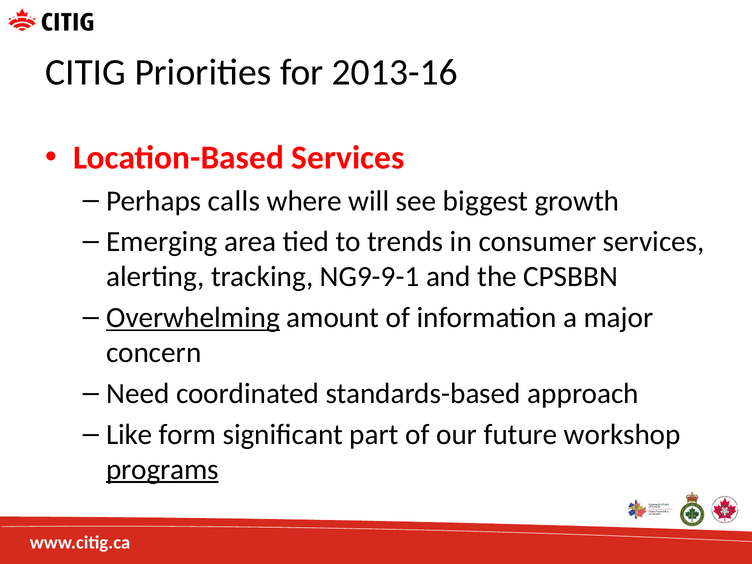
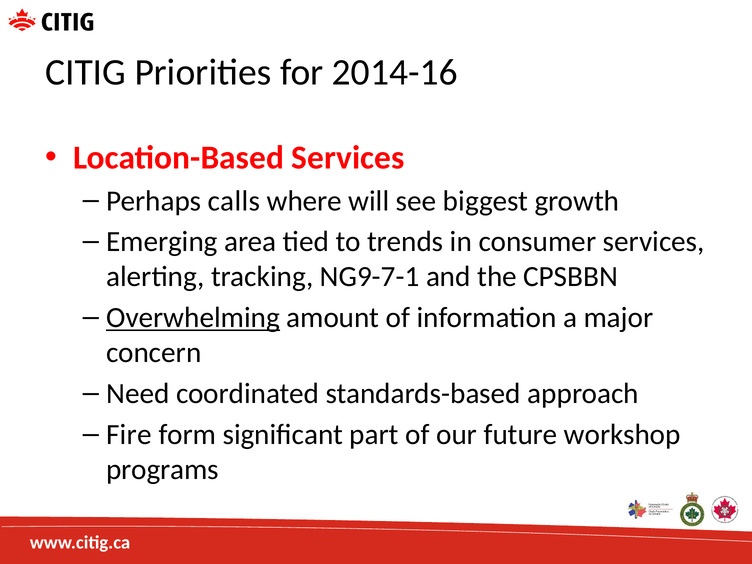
2013-16: 2013-16 -> 2014-16 (395, 72)
NG9-9-1: NG9-9-1 -> NG9-7-1 (370, 277)
Like: Like -> Fire (129, 435)
programs underline: present -> none (163, 470)
